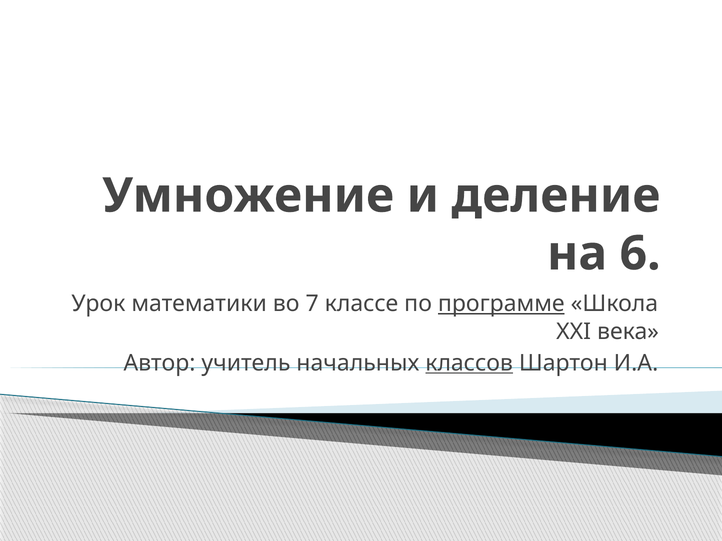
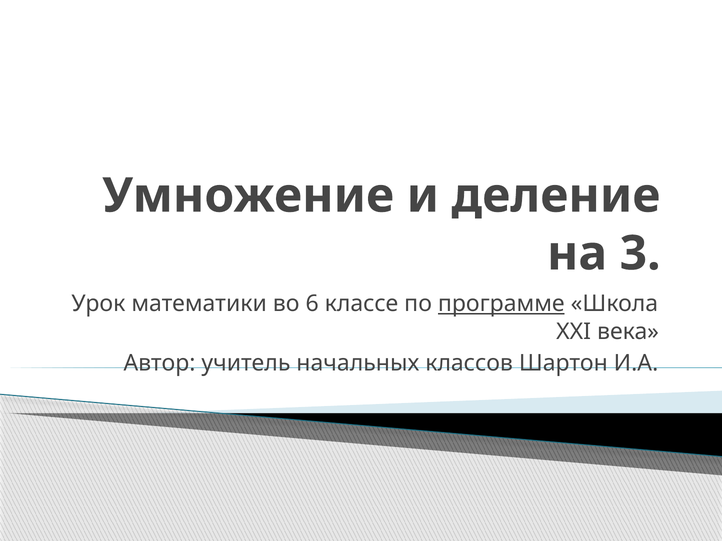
6: 6 -> 3 (640, 254)
7: 7 -> 6 (312, 304)
классов underline: present -> none (469, 363)
